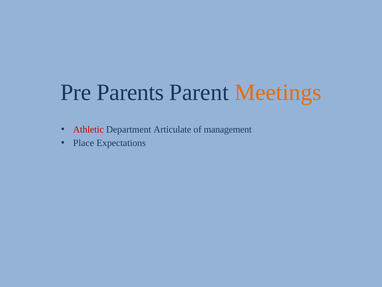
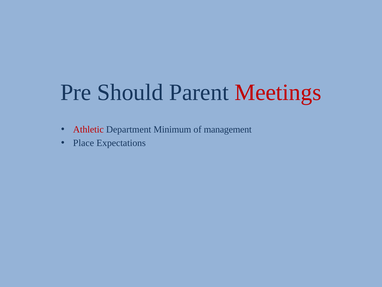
Parents: Parents -> Should (130, 92)
Meetings colour: orange -> red (278, 92)
Articulate: Articulate -> Minimum (172, 129)
